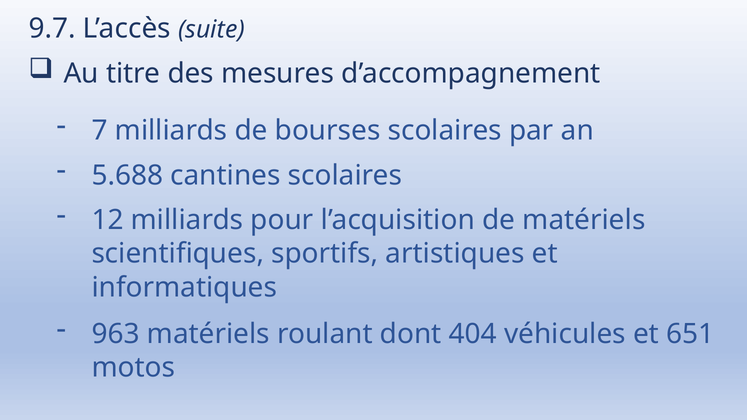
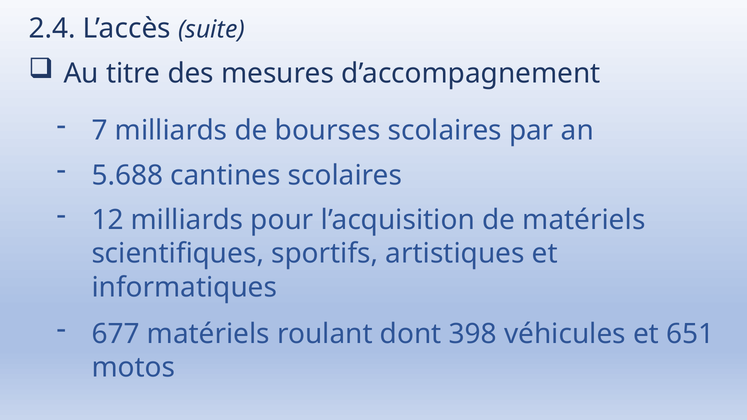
9.7: 9.7 -> 2.4 (52, 29)
963: 963 -> 677 (116, 334)
404: 404 -> 398 (473, 334)
